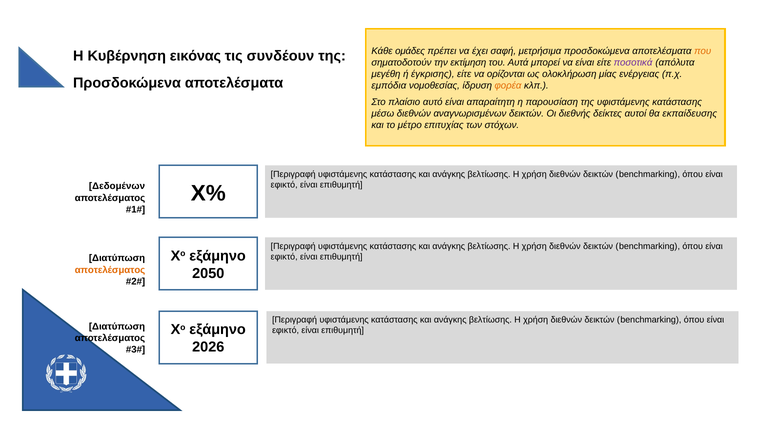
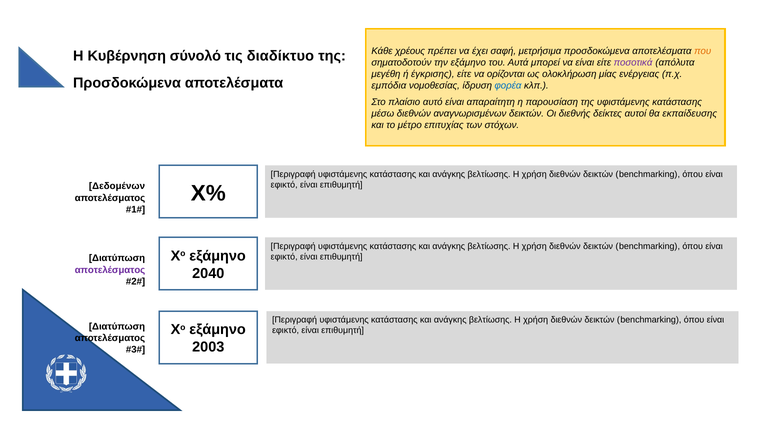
ομάδες: ομάδες -> χρέους (410, 51)
εικόνας: εικόνας -> σύνολό (195, 56)
συνδέουν: συνδέουν -> διαδίκτυο (280, 56)
την εκτίμηση: εκτίμηση -> εξάμηνο (468, 63)
φορέα colour: orange -> blue (508, 86)
αποτελέσματος colour: orange -> purple (110, 270)
2050: 2050 -> 2040 (208, 273)
2026: 2026 -> 2003 (208, 347)
